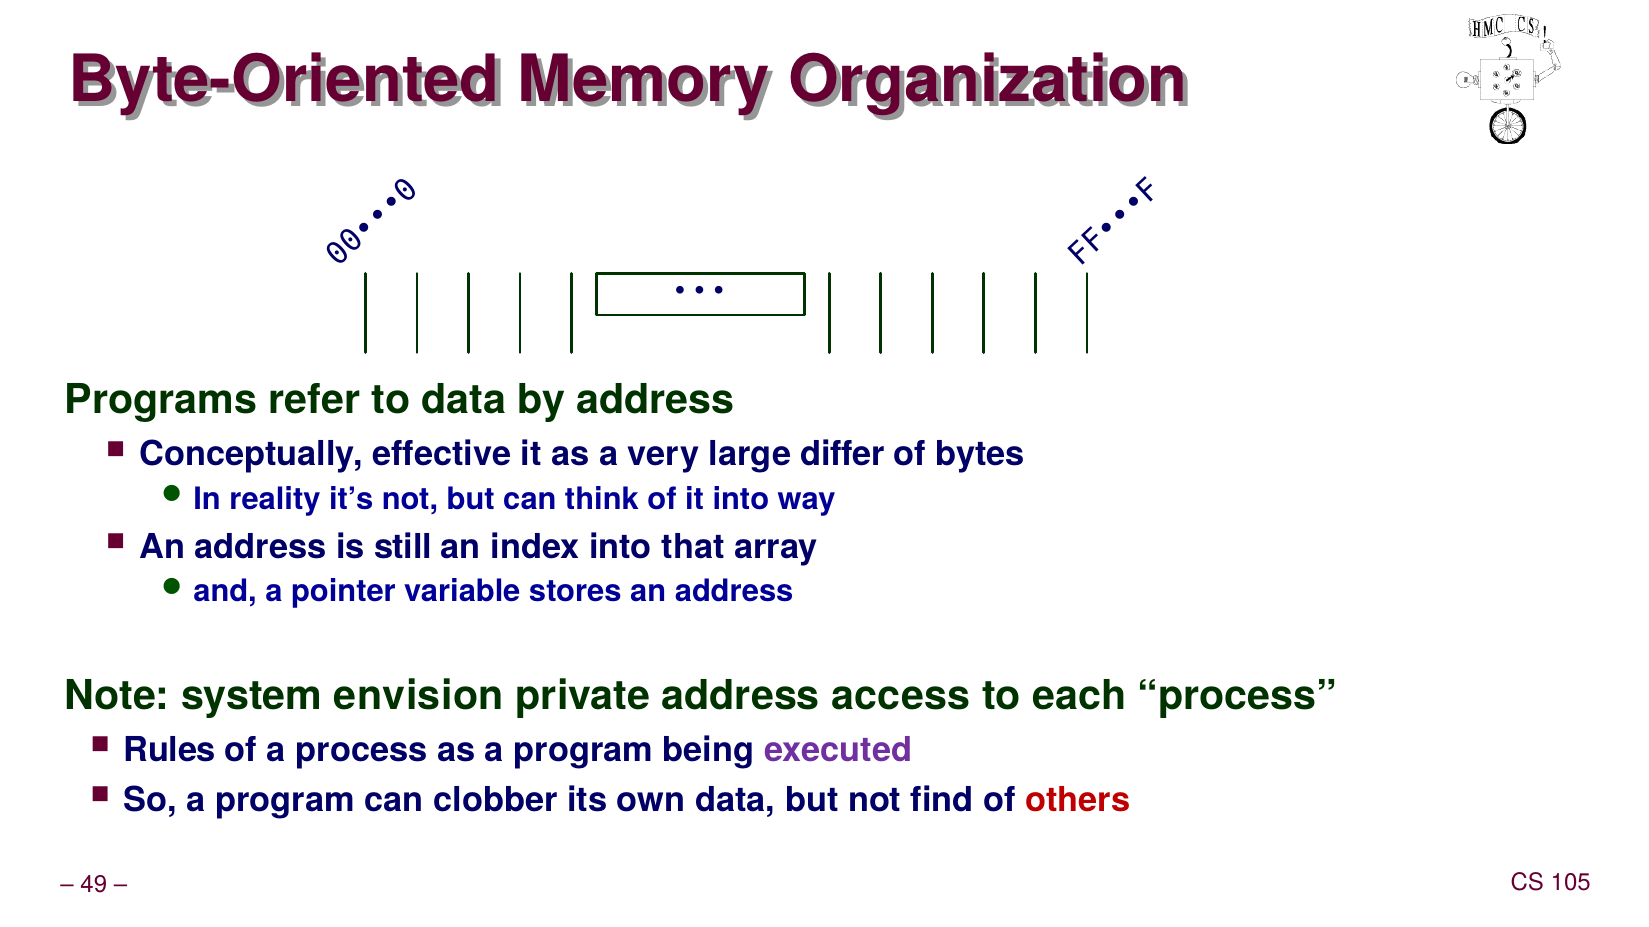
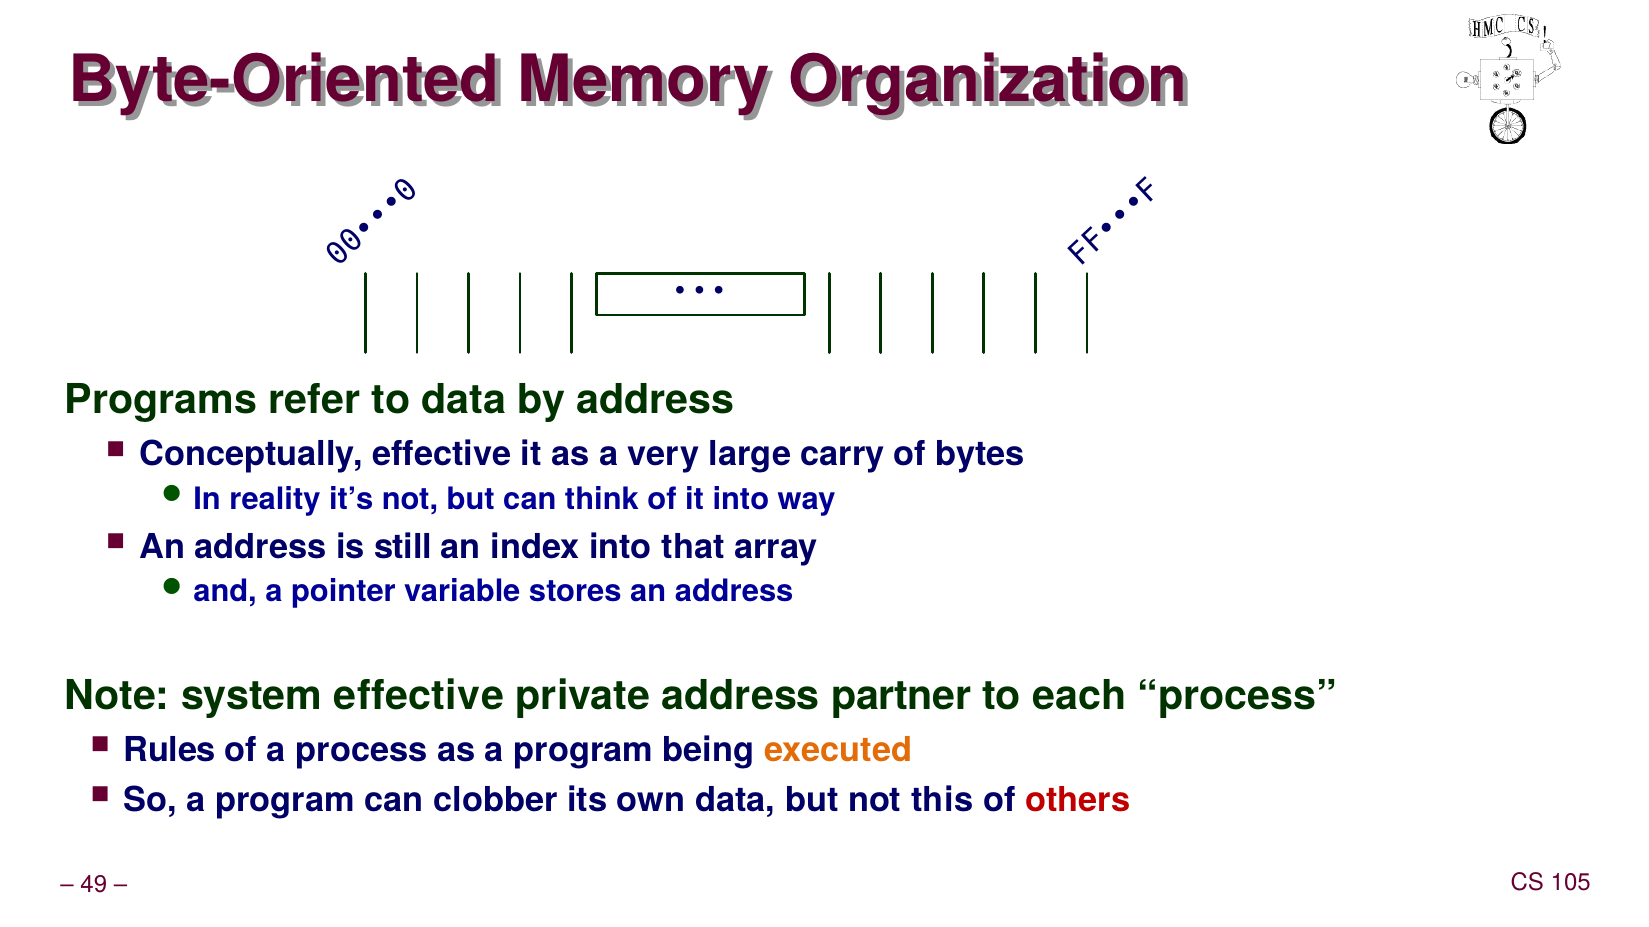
differ: differ -> carry (843, 455)
system envision: envision -> effective (419, 696)
access: access -> partner (901, 696)
executed colour: purple -> orange (838, 751)
find: find -> this (942, 800)
